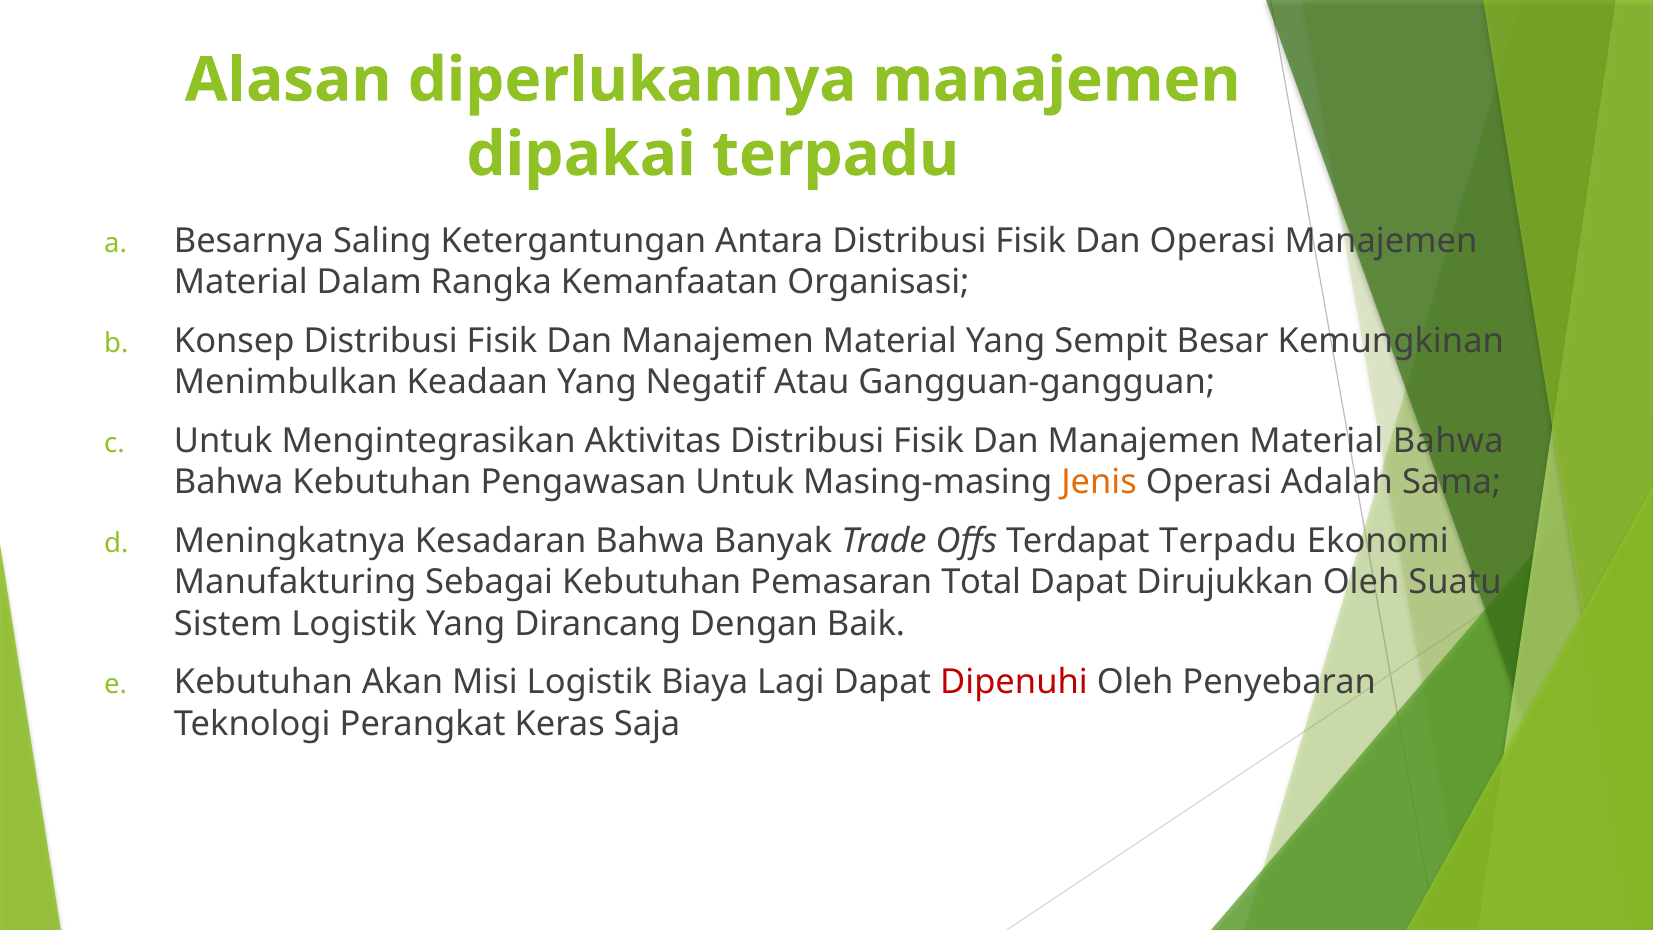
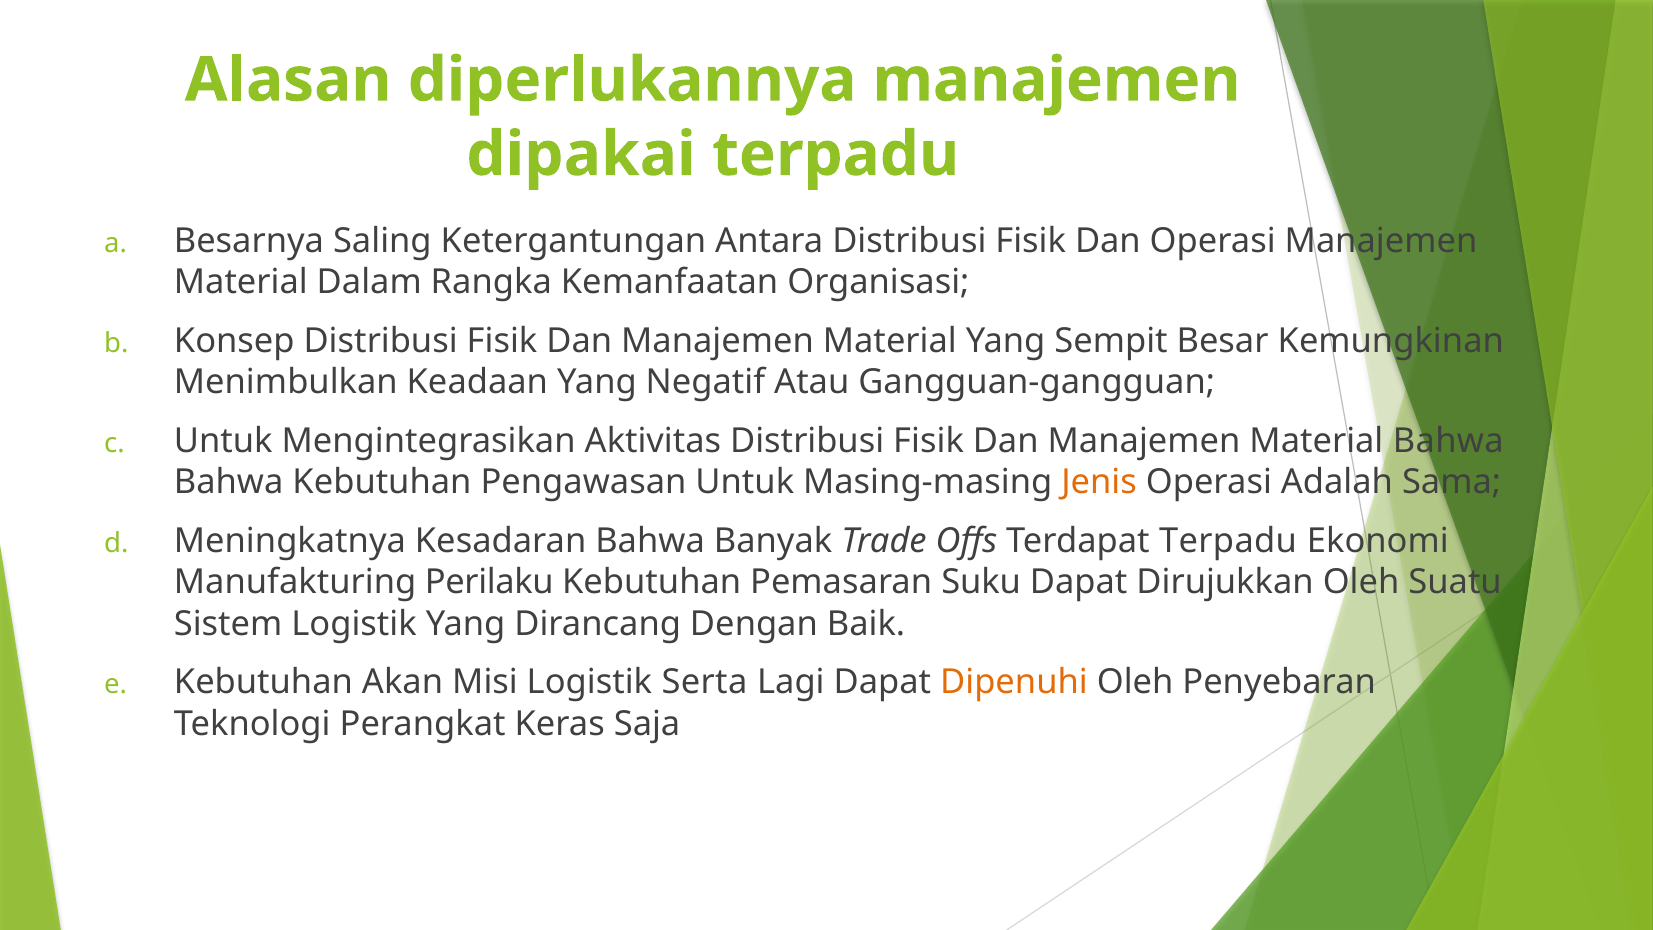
Sebagai: Sebagai -> Perilaku (489, 582)
Total: Total -> Suku (981, 582)
Biaya: Biaya -> Serta (704, 682)
Dipenuhi colour: red -> orange (1014, 682)
